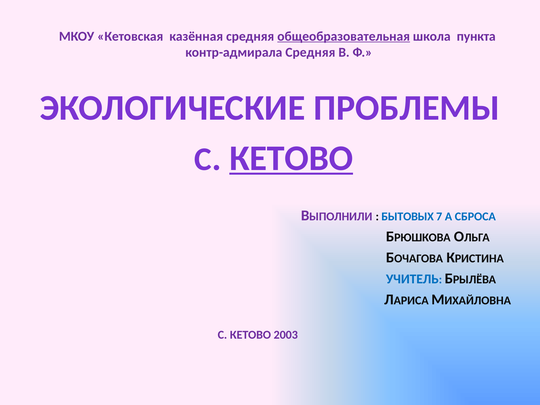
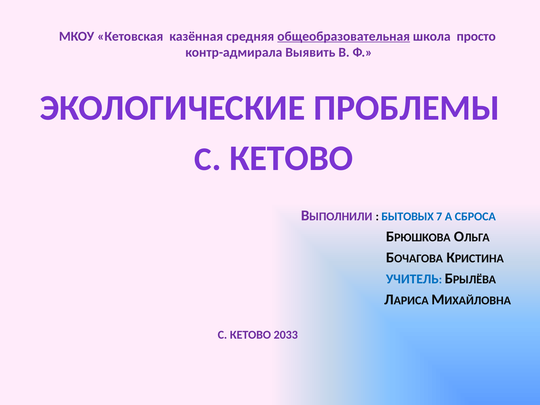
пункта: пункта -> просто (476, 36)
контр-адмирала Средняя: Средняя -> Выявить (310, 52)
КЕТОВО underline: present -> none (291, 158)
2003: 2003 -> 2033 (286, 335)
